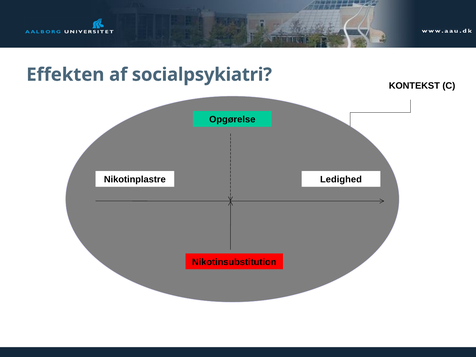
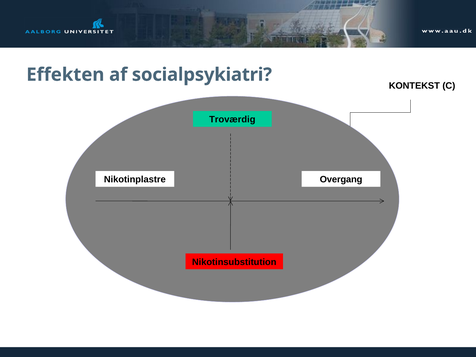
Opgørelse: Opgørelse -> Troværdig (232, 120)
Ledighed: Ledighed -> Overgang (341, 180)
